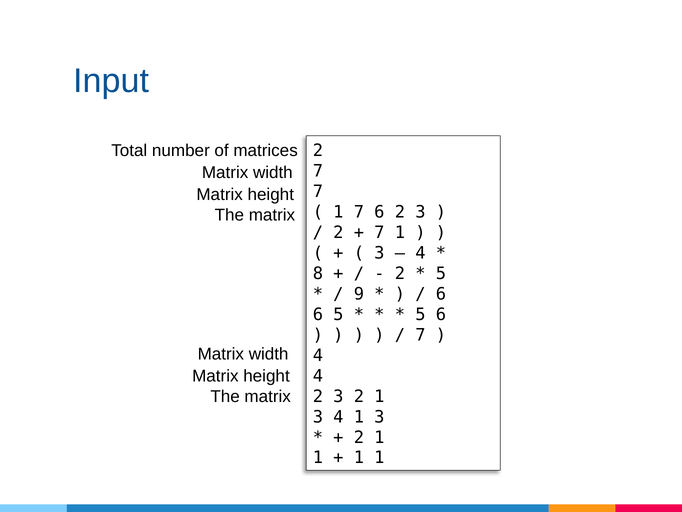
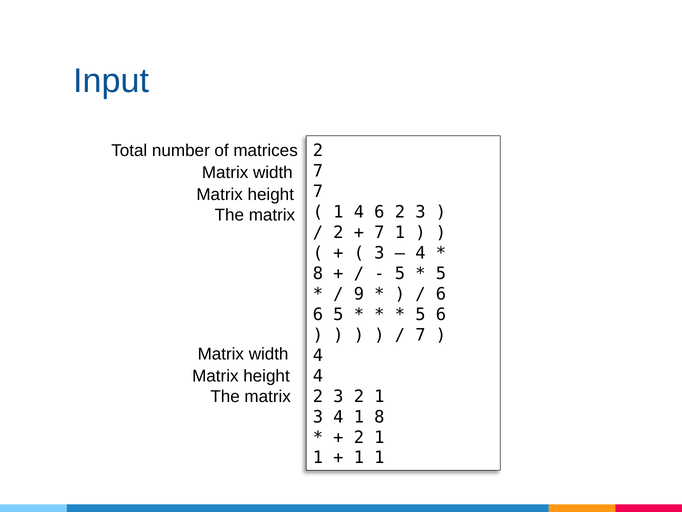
1 7: 7 -> 4 (359, 212)
2: 2 -> 5 (400, 273)
4 1 3: 3 -> 8 (379, 416)
